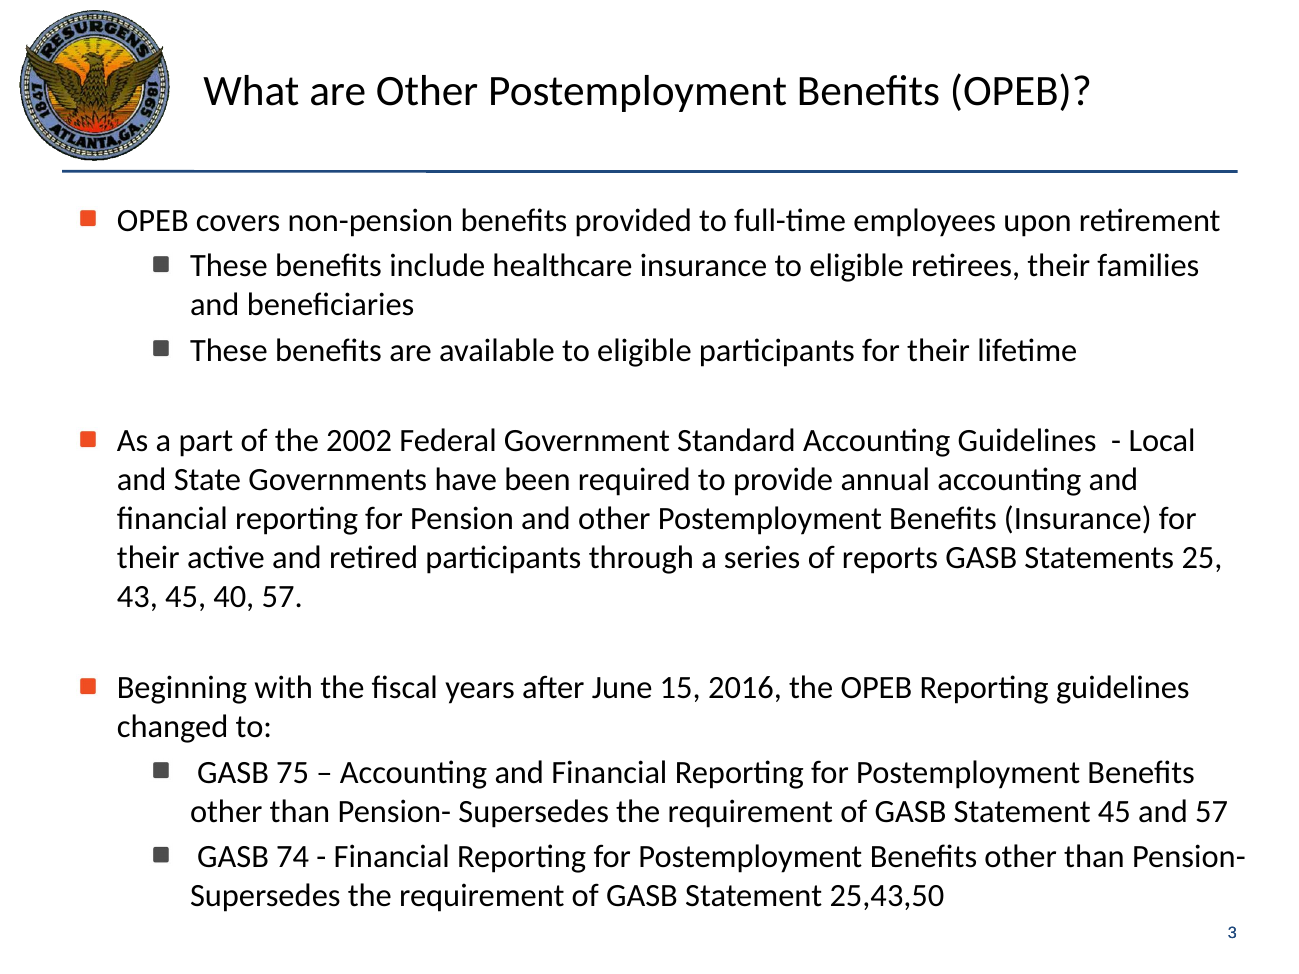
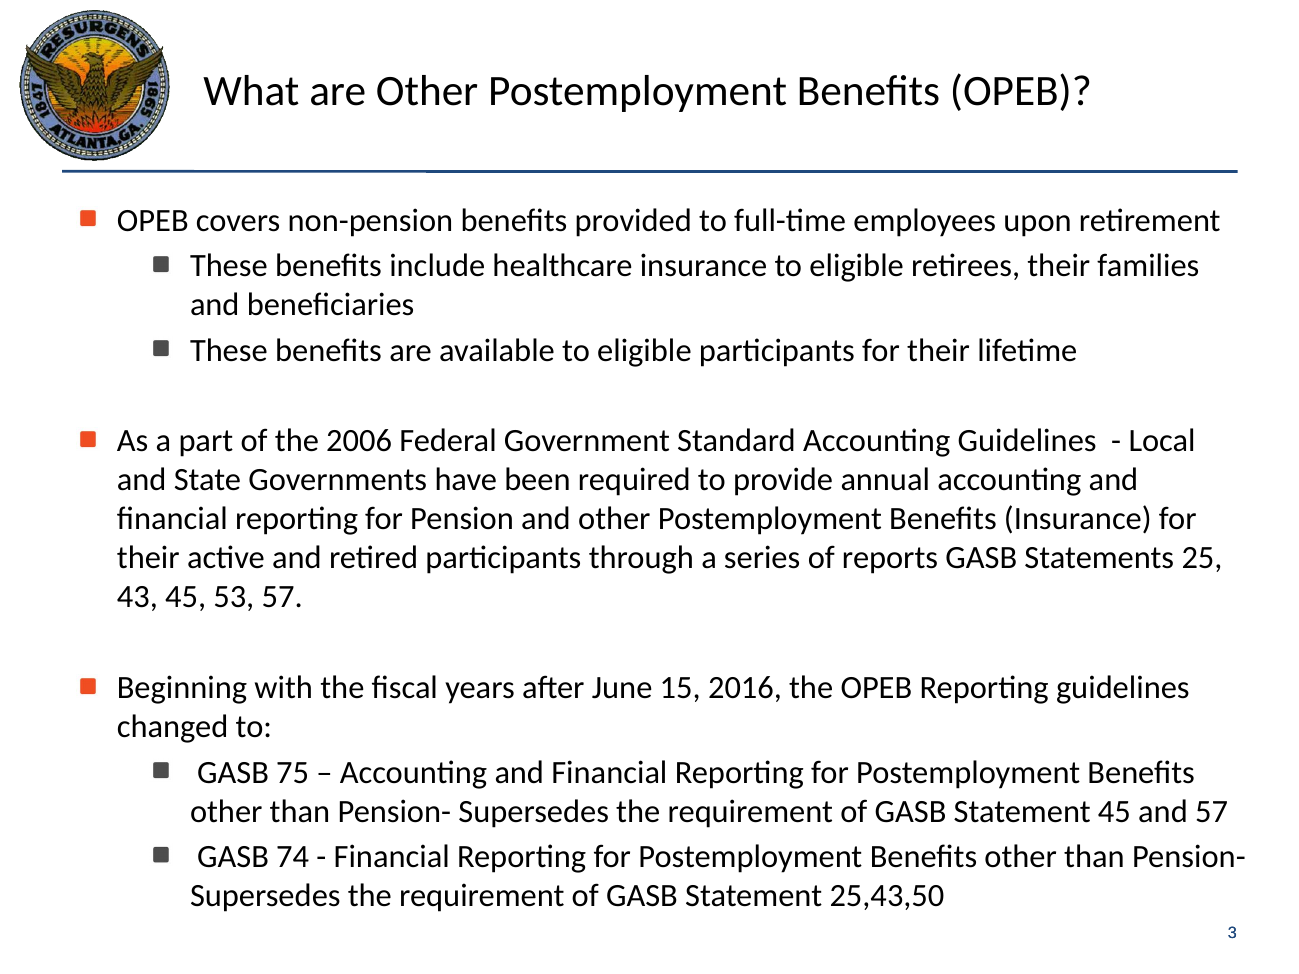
2002: 2002 -> 2006 (359, 441)
40: 40 -> 53 (234, 597)
